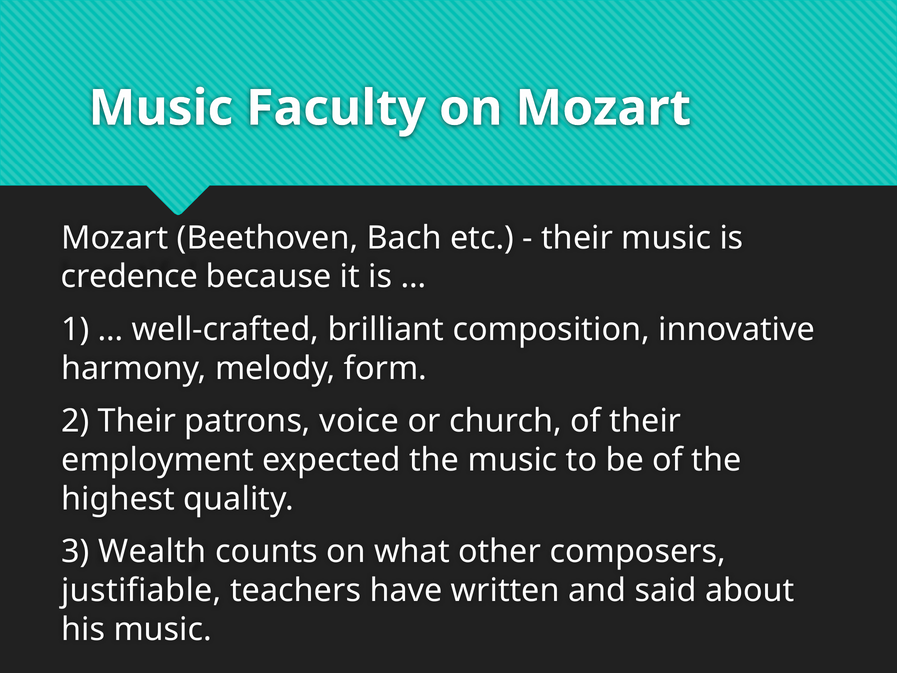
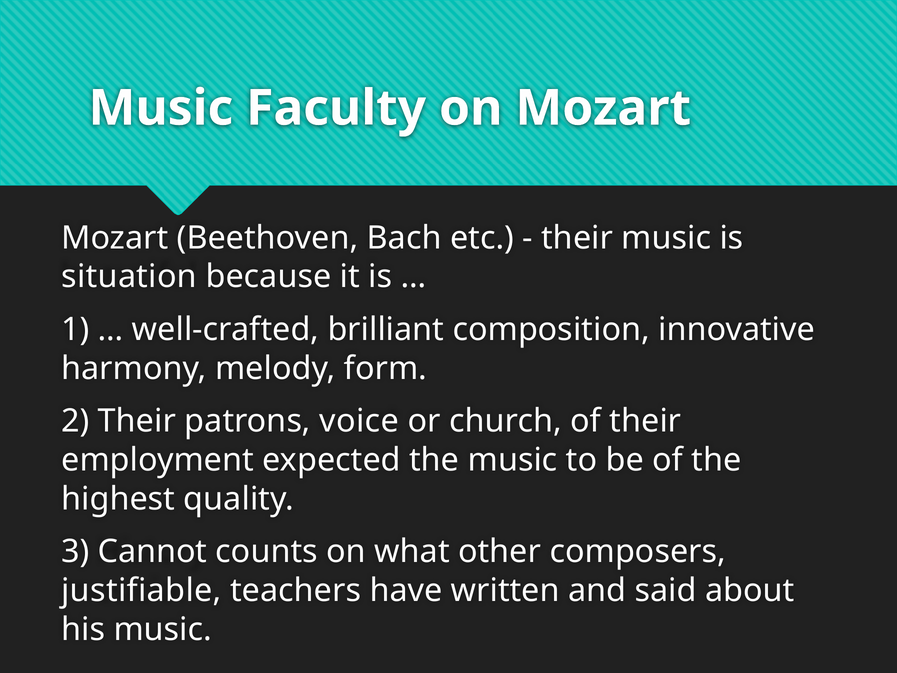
credence: credence -> situation (129, 277)
Wealth: Wealth -> Cannot (153, 552)
